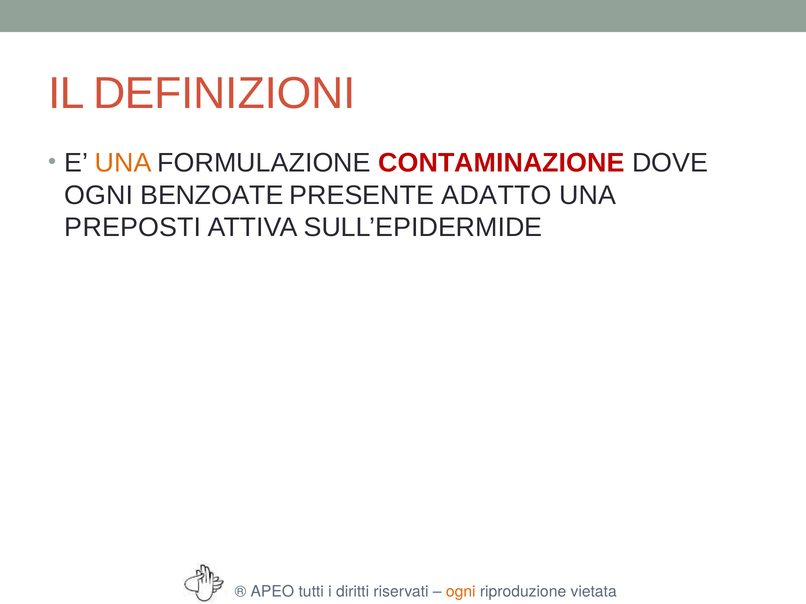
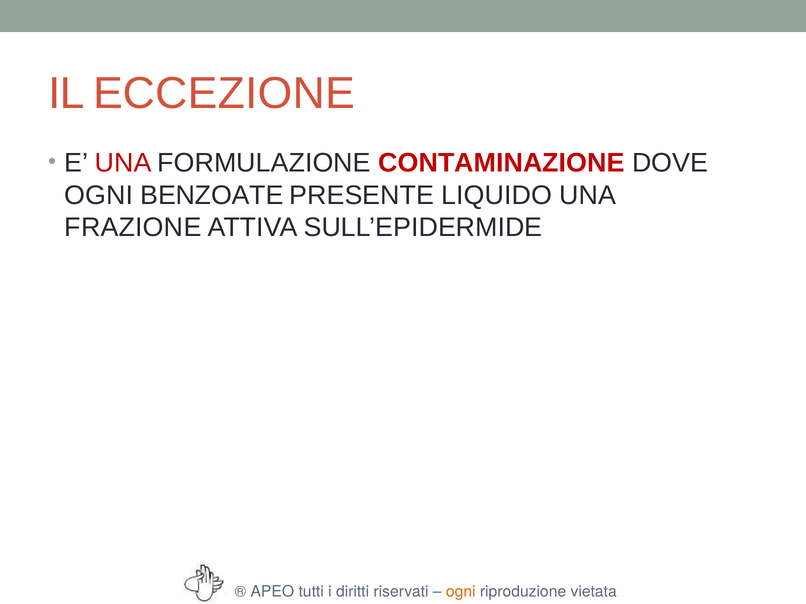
DEFINIZIONI: DEFINIZIONI -> ECCEZIONE (224, 94)
UNA colour: orange -> red (123, 163)
ADATTO: ADATTO -> LIQUIDO (497, 195)
PREPOSTI: PREPOSTI -> FRAZIONE (133, 228)
